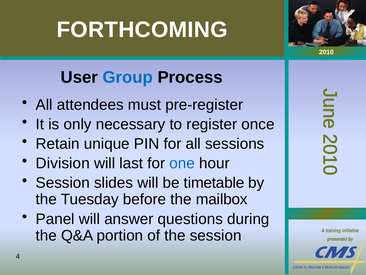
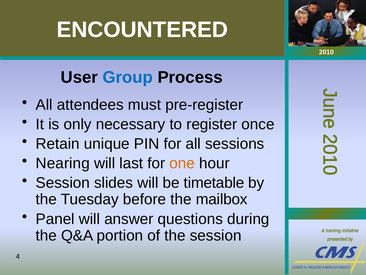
FORTHCOMING: FORTHCOMING -> ENCOUNTERED (142, 30)
Division: Division -> Nearing (63, 163)
one colour: blue -> orange (182, 163)
